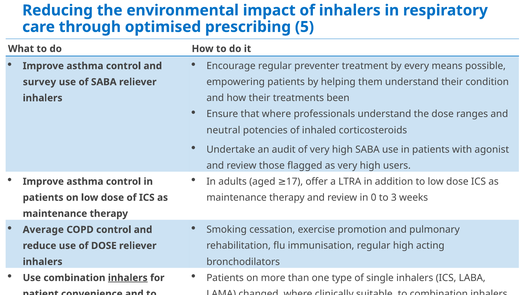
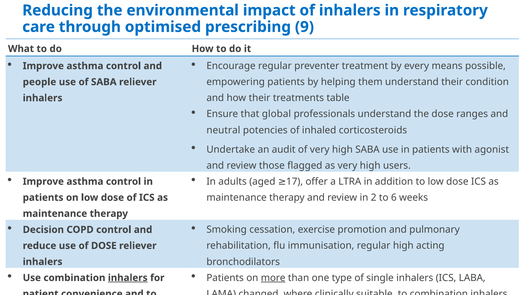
5: 5 -> 9 (304, 27)
survey: survey -> people (39, 82)
been: been -> table (338, 98)
that where: where -> global (276, 114)
0: 0 -> 2 (374, 197)
3: 3 -> 6 (394, 197)
Average: Average -> Decision (43, 229)
more underline: none -> present (273, 278)
